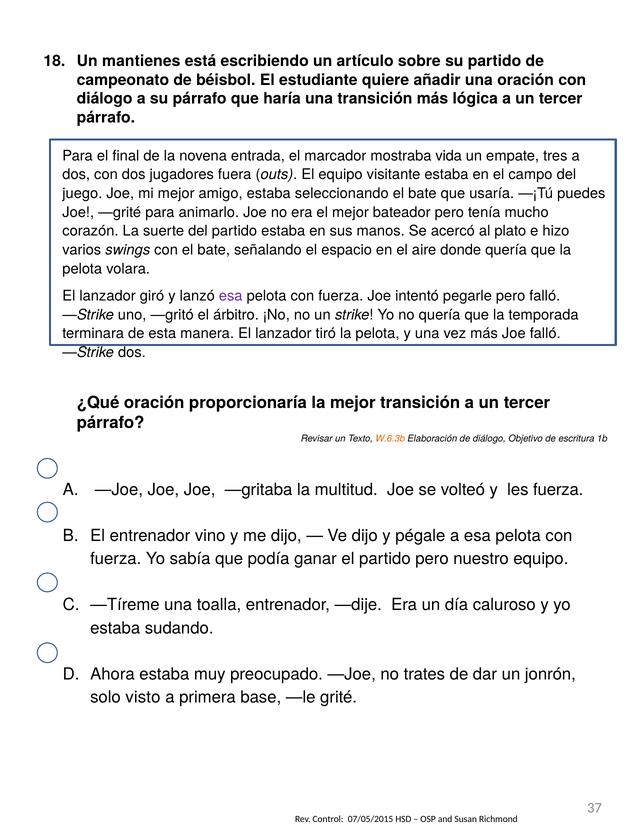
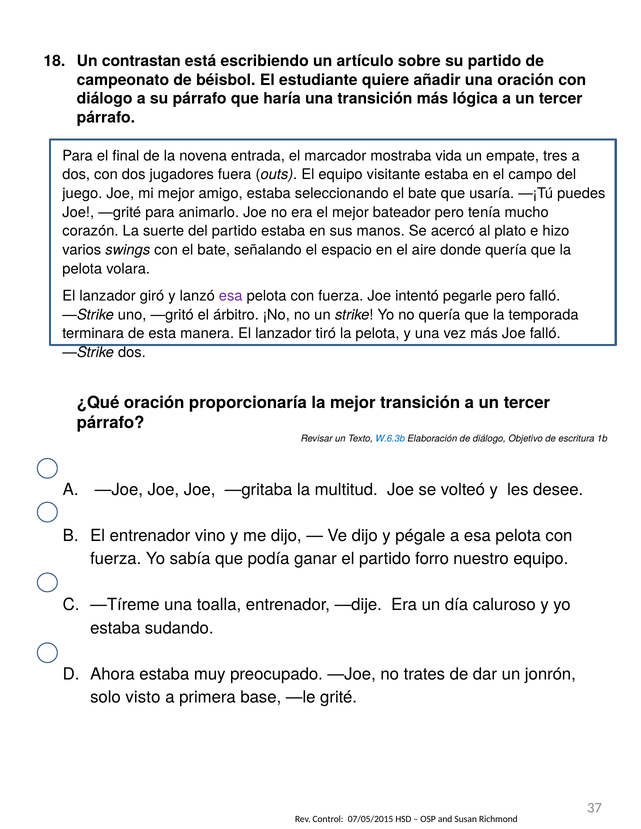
mantienes: mantienes -> contrastan (141, 61)
W.6.3b colour: orange -> blue (390, 439)
les fuerza: fuerza -> desee (558, 490)
partido pero: pero -> forro (432, 559)
